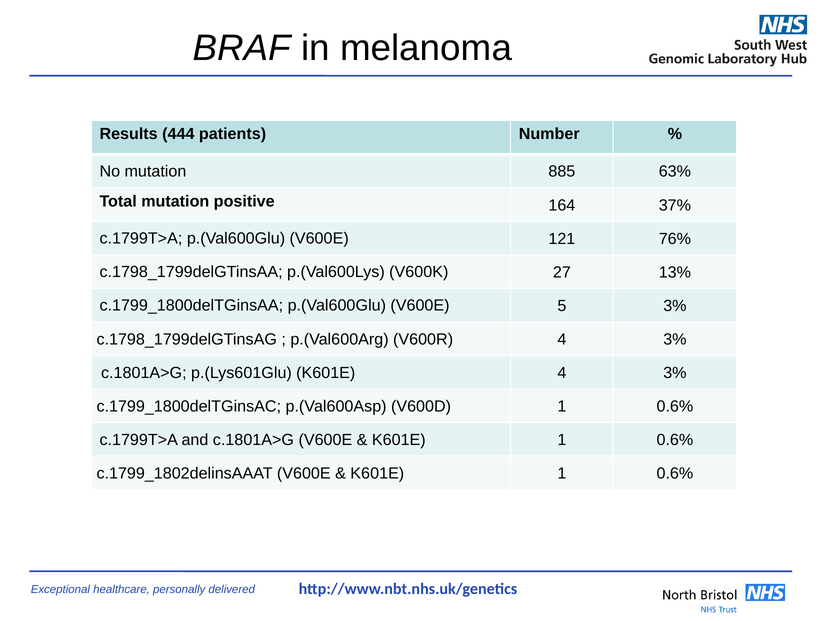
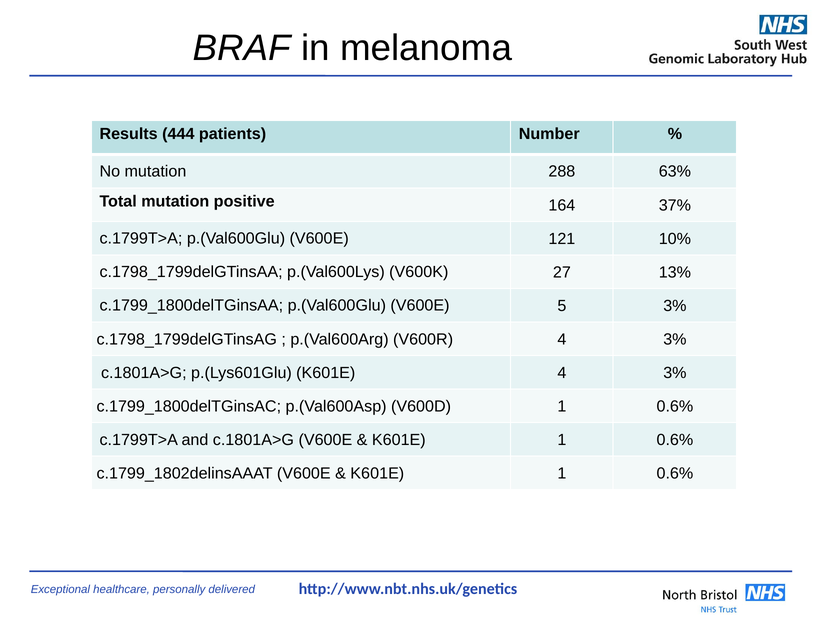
885: 885 -> 288 (562, 171)
76%: 76% -> 10% (675, 239)
